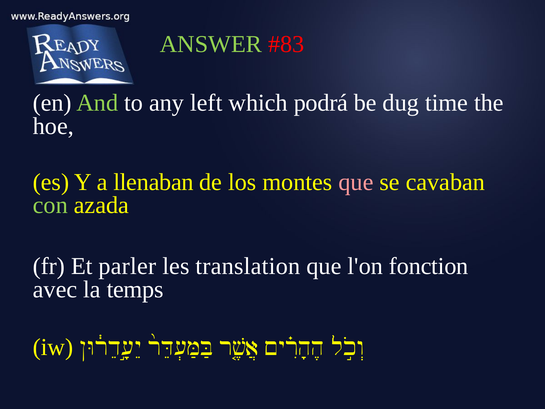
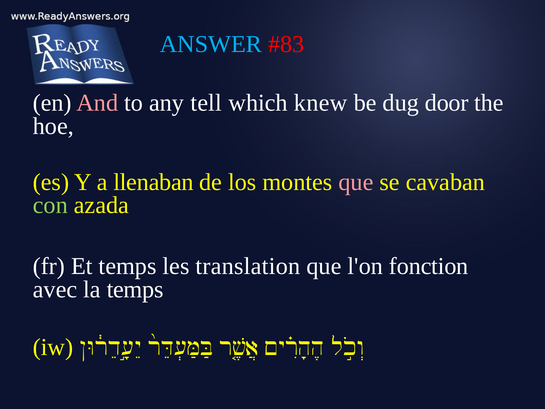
ANSWER colour: light green -> light blue (211, 44)
And colour: light green -> pink (97, 103)
left: left -> tell (206, 103)
podrá: podrá -> knew (321, 103)
time: time -> door (447, 103)
Et parler: parler -> temps (128, 266)
